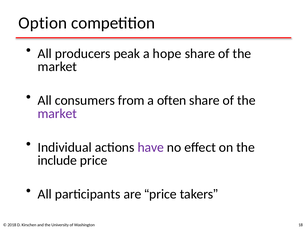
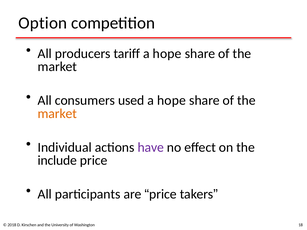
peak: peak -> tariff (127, 54)
from: from -> used (131, 101)
often: often -> hope (172, 101)
market colour: purple -> orange (57, 114)
